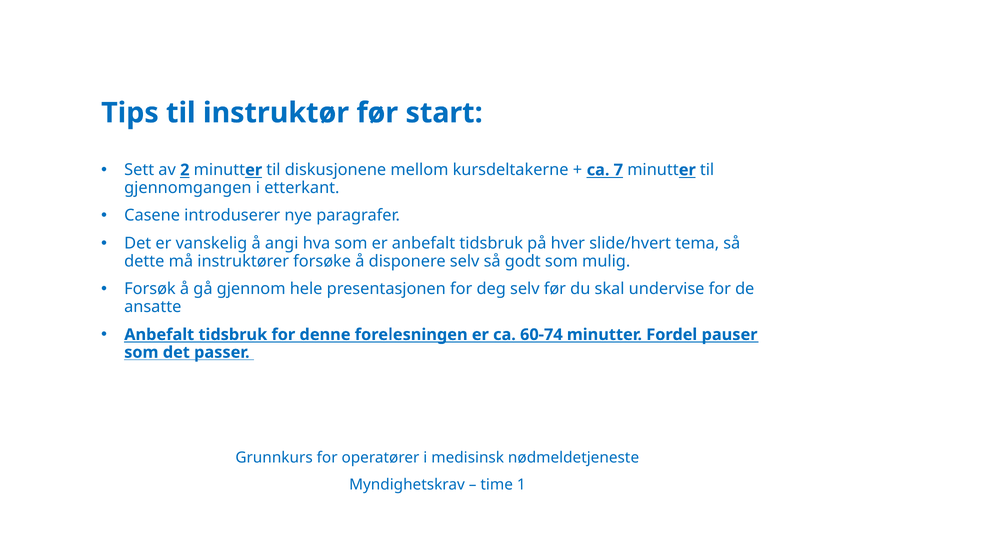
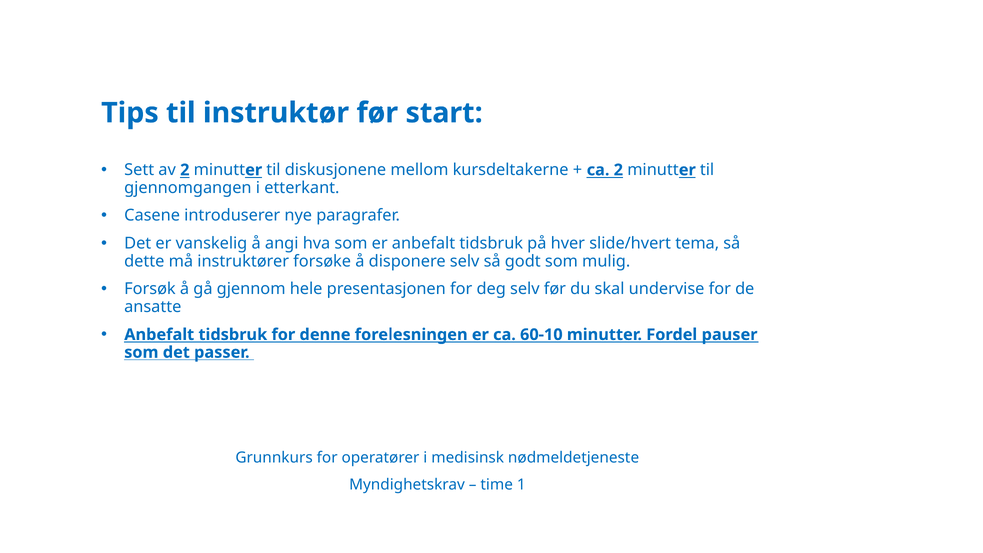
ca 7: 7 -> 2 (618, 170)
60-74: 60-74 -> 60-10 (541, 335)
